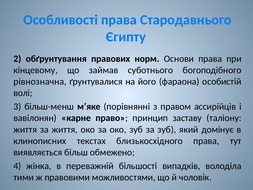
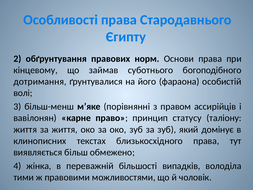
рівнозначна: рівнозначна -> дотримання (40, 81)
заставу: заставу -> статусу (187, 118)
